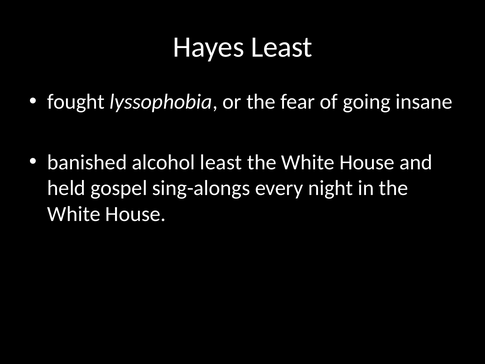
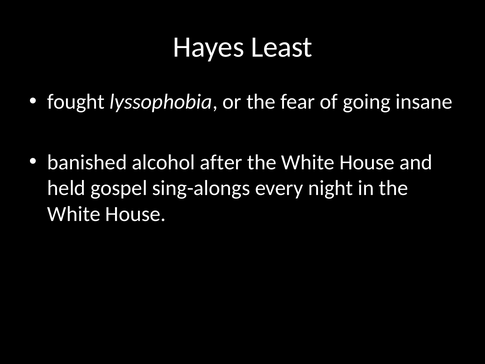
alcohol least: least -> after (221, 162)
